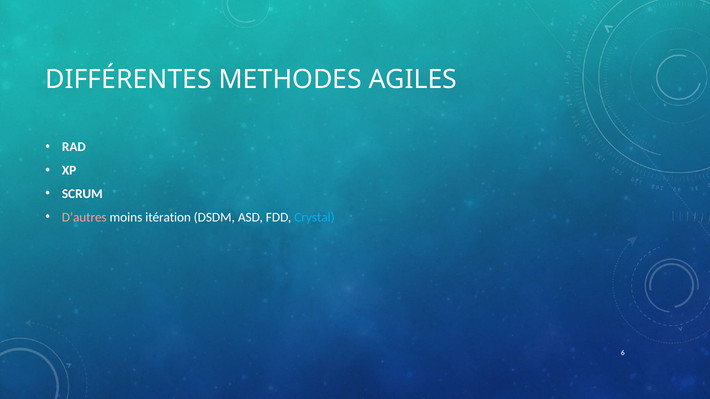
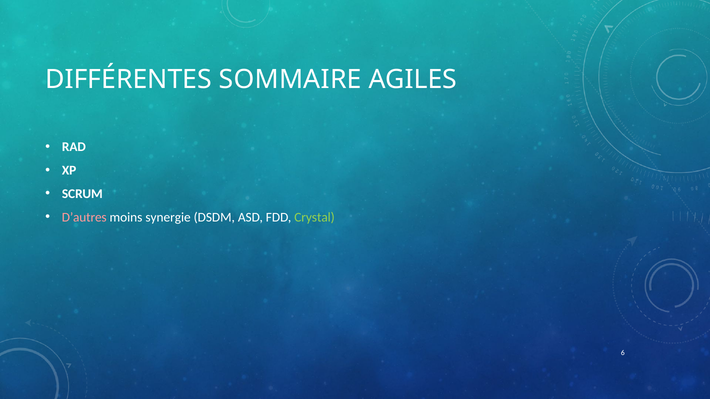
METHODES: METHODES -> SOMMAIRE (290, 80)
itération: itération -> synergie (168, 217)
Crystal colour: light blue -> light green (315, 217)
